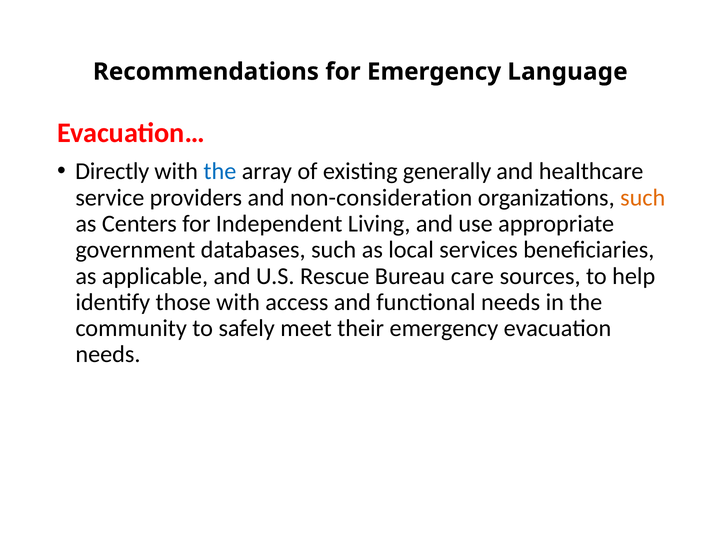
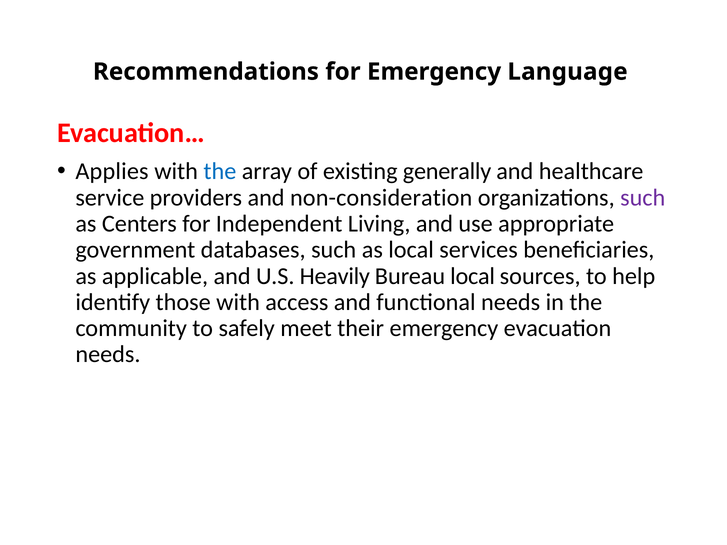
Directly: Directly -> Applies (112, 172)
such colour: orange -> purple (643, 198)
Rescue: Rescue -> Heavily (335, 276)
Bureau care: care -> local (473, 276)
